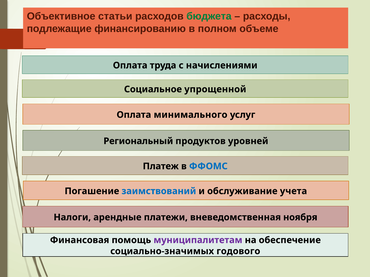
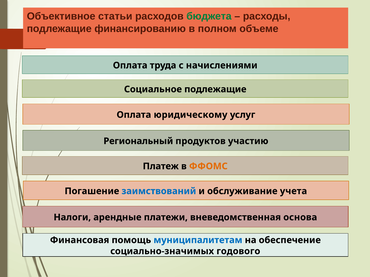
Социальное упрощенной: упрощенной -> подлежащие (215, 89)
минимального: минимального -> юридическому (191, 115)
уровней: уровней -> участию (248, 141)
ФФОМС colour: blue -> orange (208, 167)
ноября: ноября -> основа (300, 218)
муниципалитетам colour: purple -> blue (198, 241)
